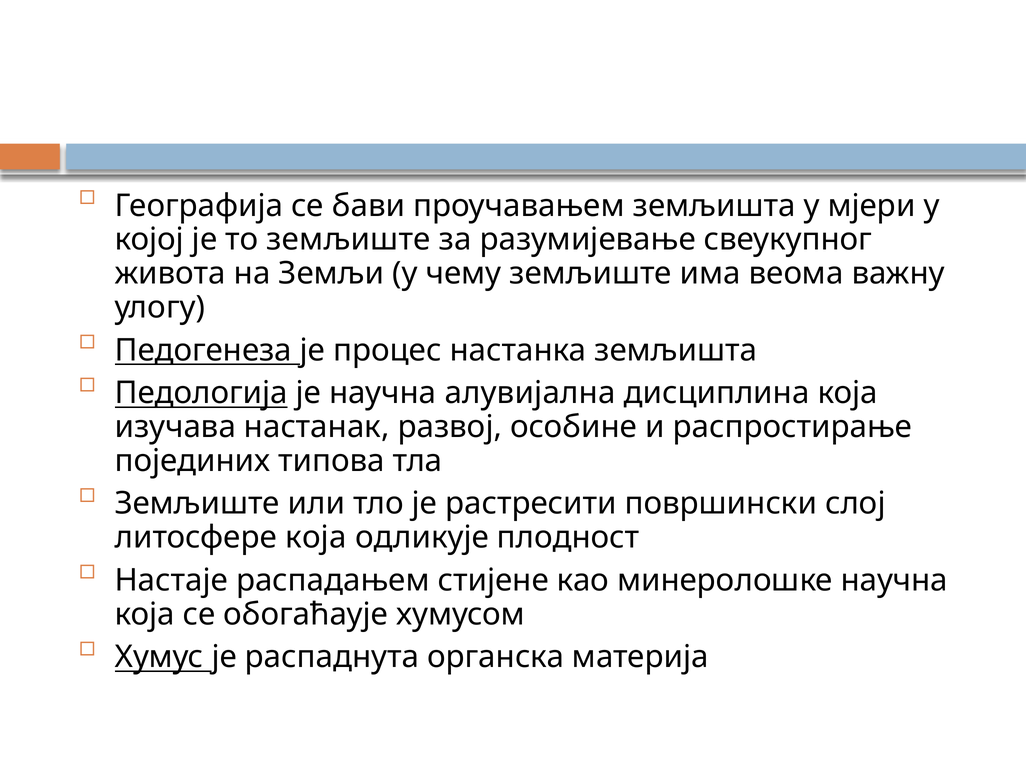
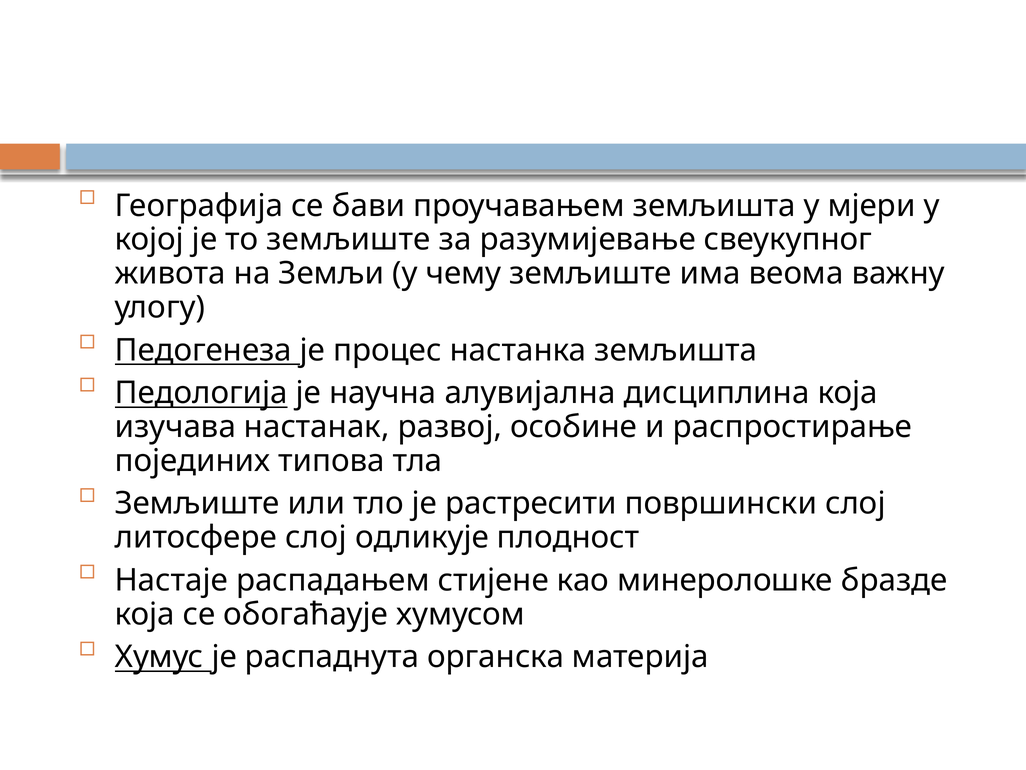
литосфере која: која -> слој (316, 537)
минеролошке научна: научна -> бразде (894, 580)
